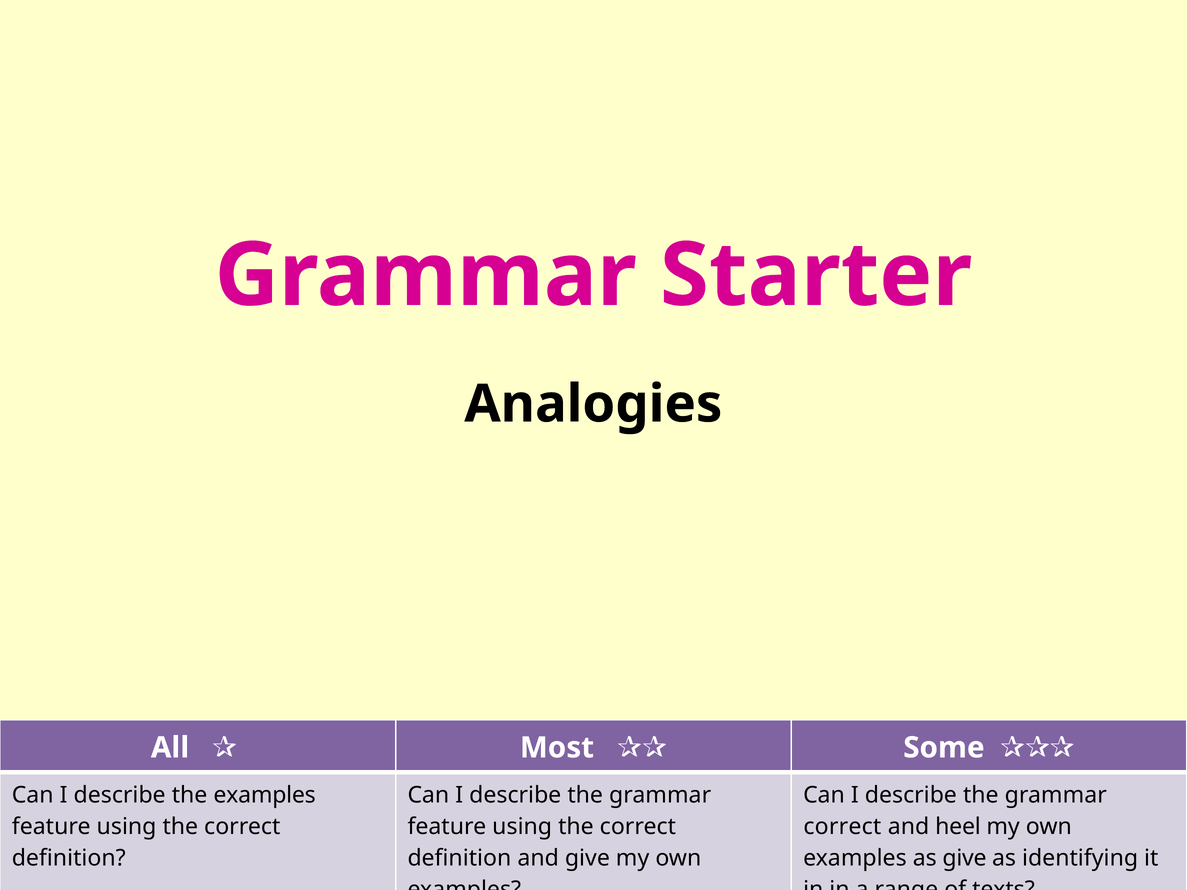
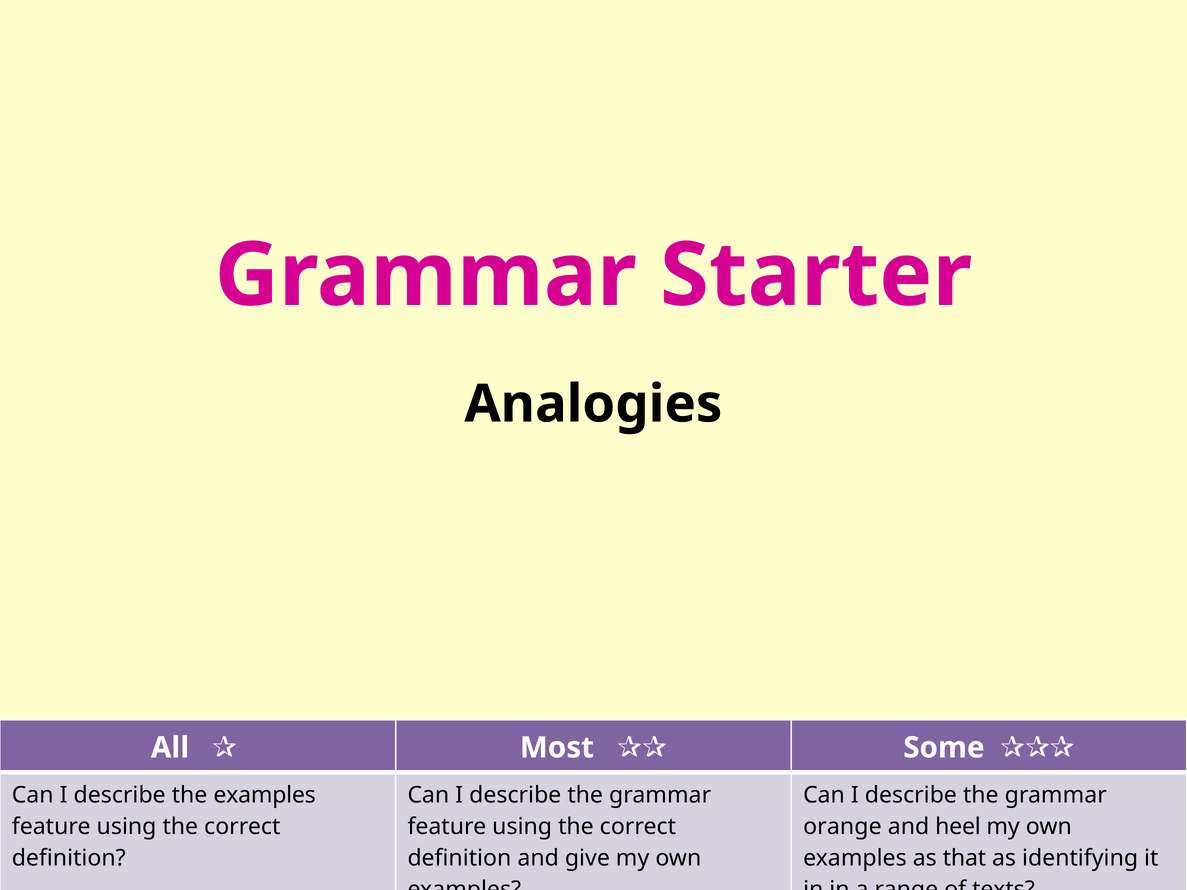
correct: correct -> orange (842, 827)
as give: give -> that (965, 858)
